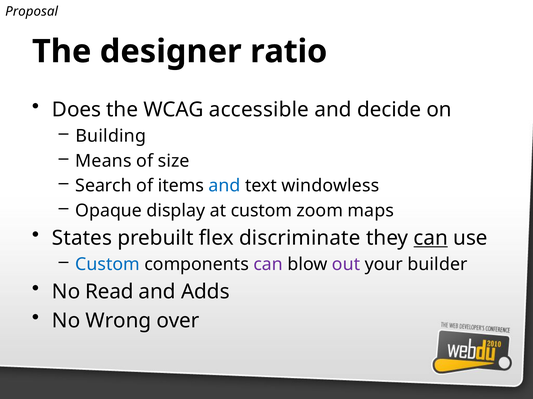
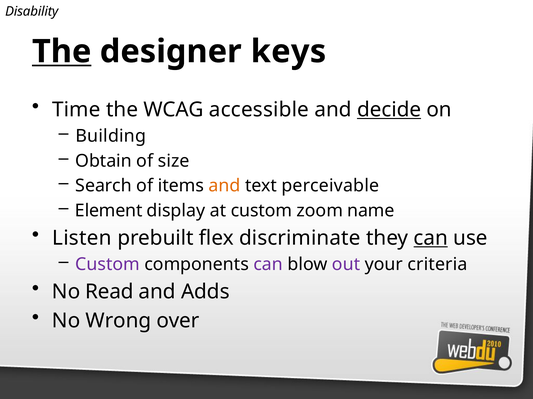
Proposal: Proposal -> Disability (32, 12)
The underline: none -> present (62, 52)
ratio: ratio -> keys (288, 52)
Does: Does -> Time (76, 110)
decide underline: none -> present (389, 110)
Means: Means -> Obtain (104, 161)
and colour: blue -> orange (224, 186)
windowless: windowless -> perceivable (330, 186)
Opaque: Opaque -> Element (109, 211)
maps: maps -> name (371, 211)
States: States -> Listen (82, 238)
Custom colour: blue -> purple (108, 265)
builder: builder -> criteria (437, 265)
